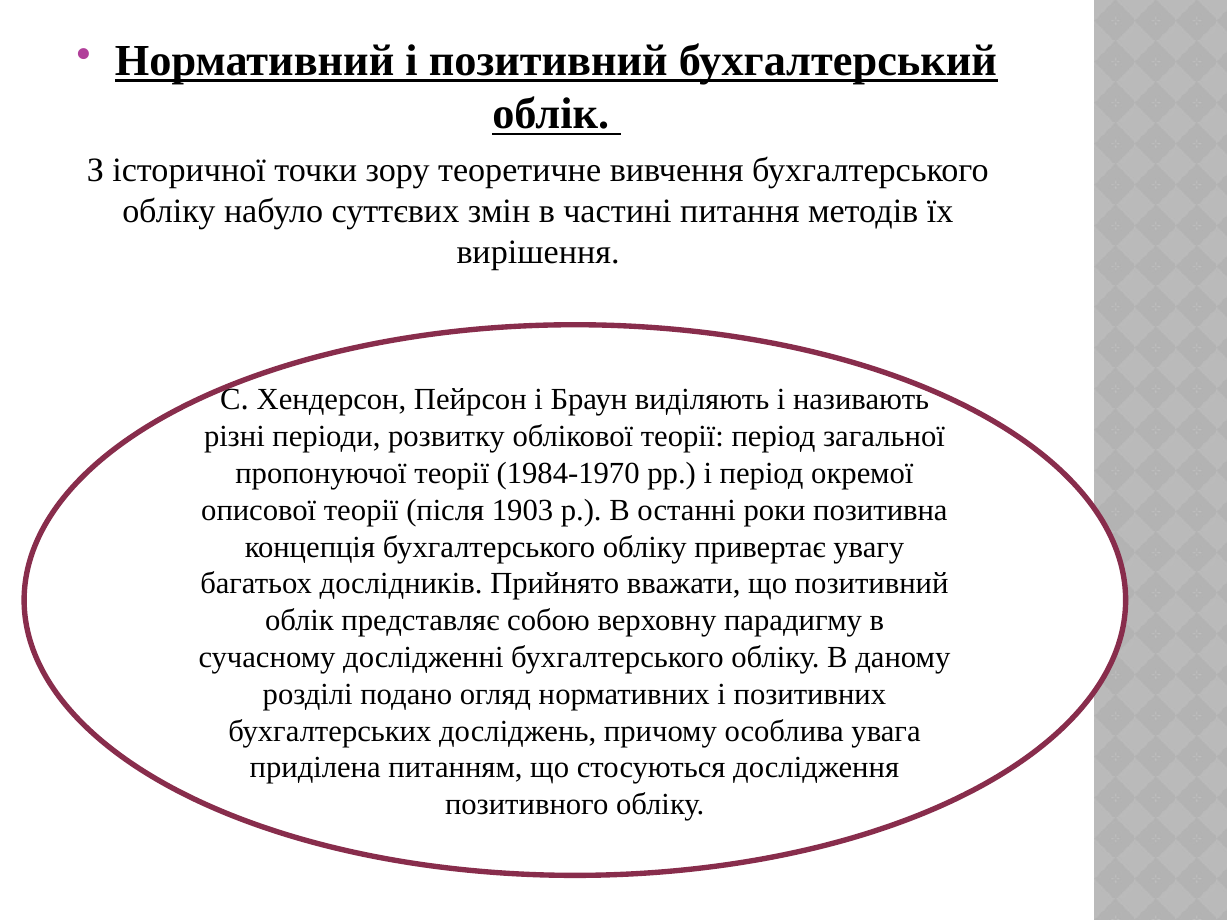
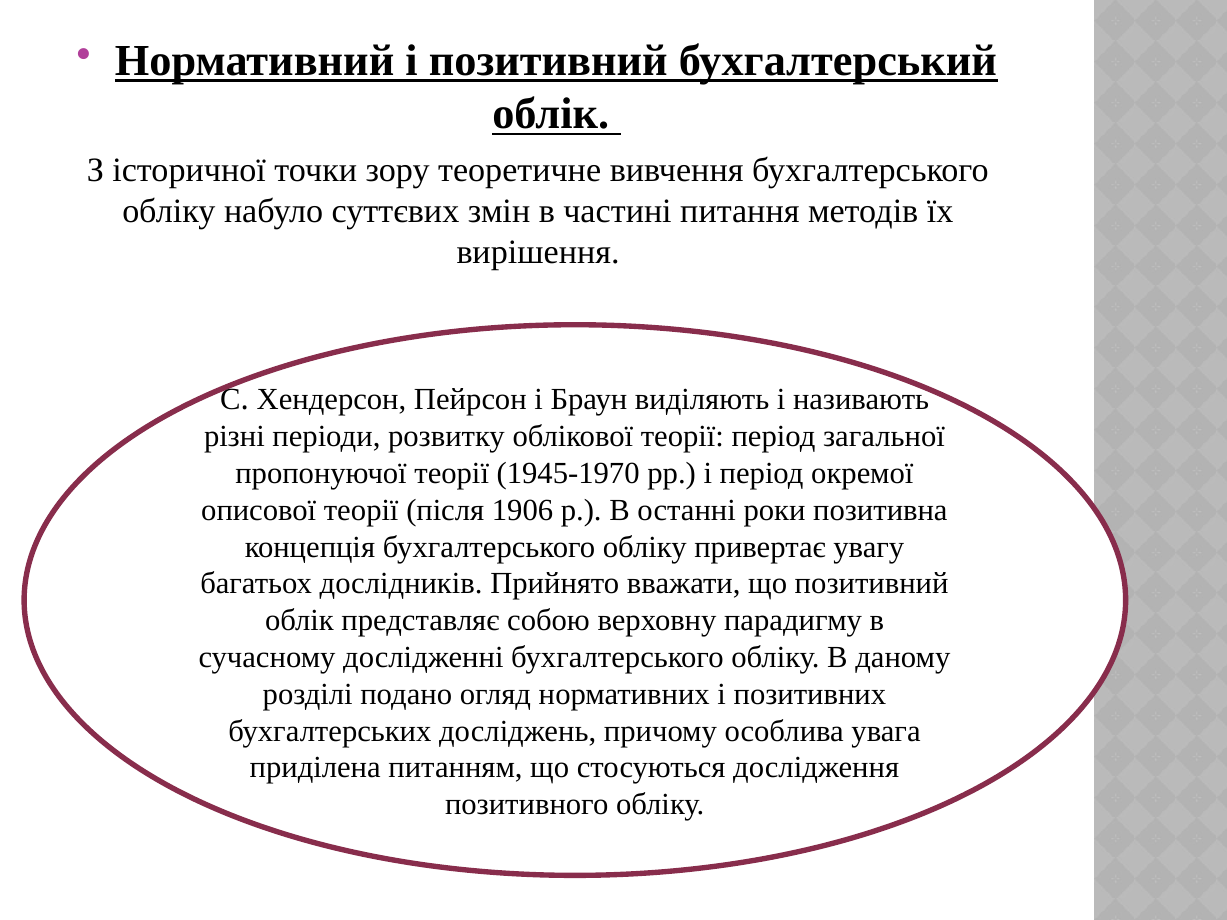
1984-1970: 1984-1970 -> 1945-1970 (568, 474)
1903: 1903 -> 1906 (523, 510)
